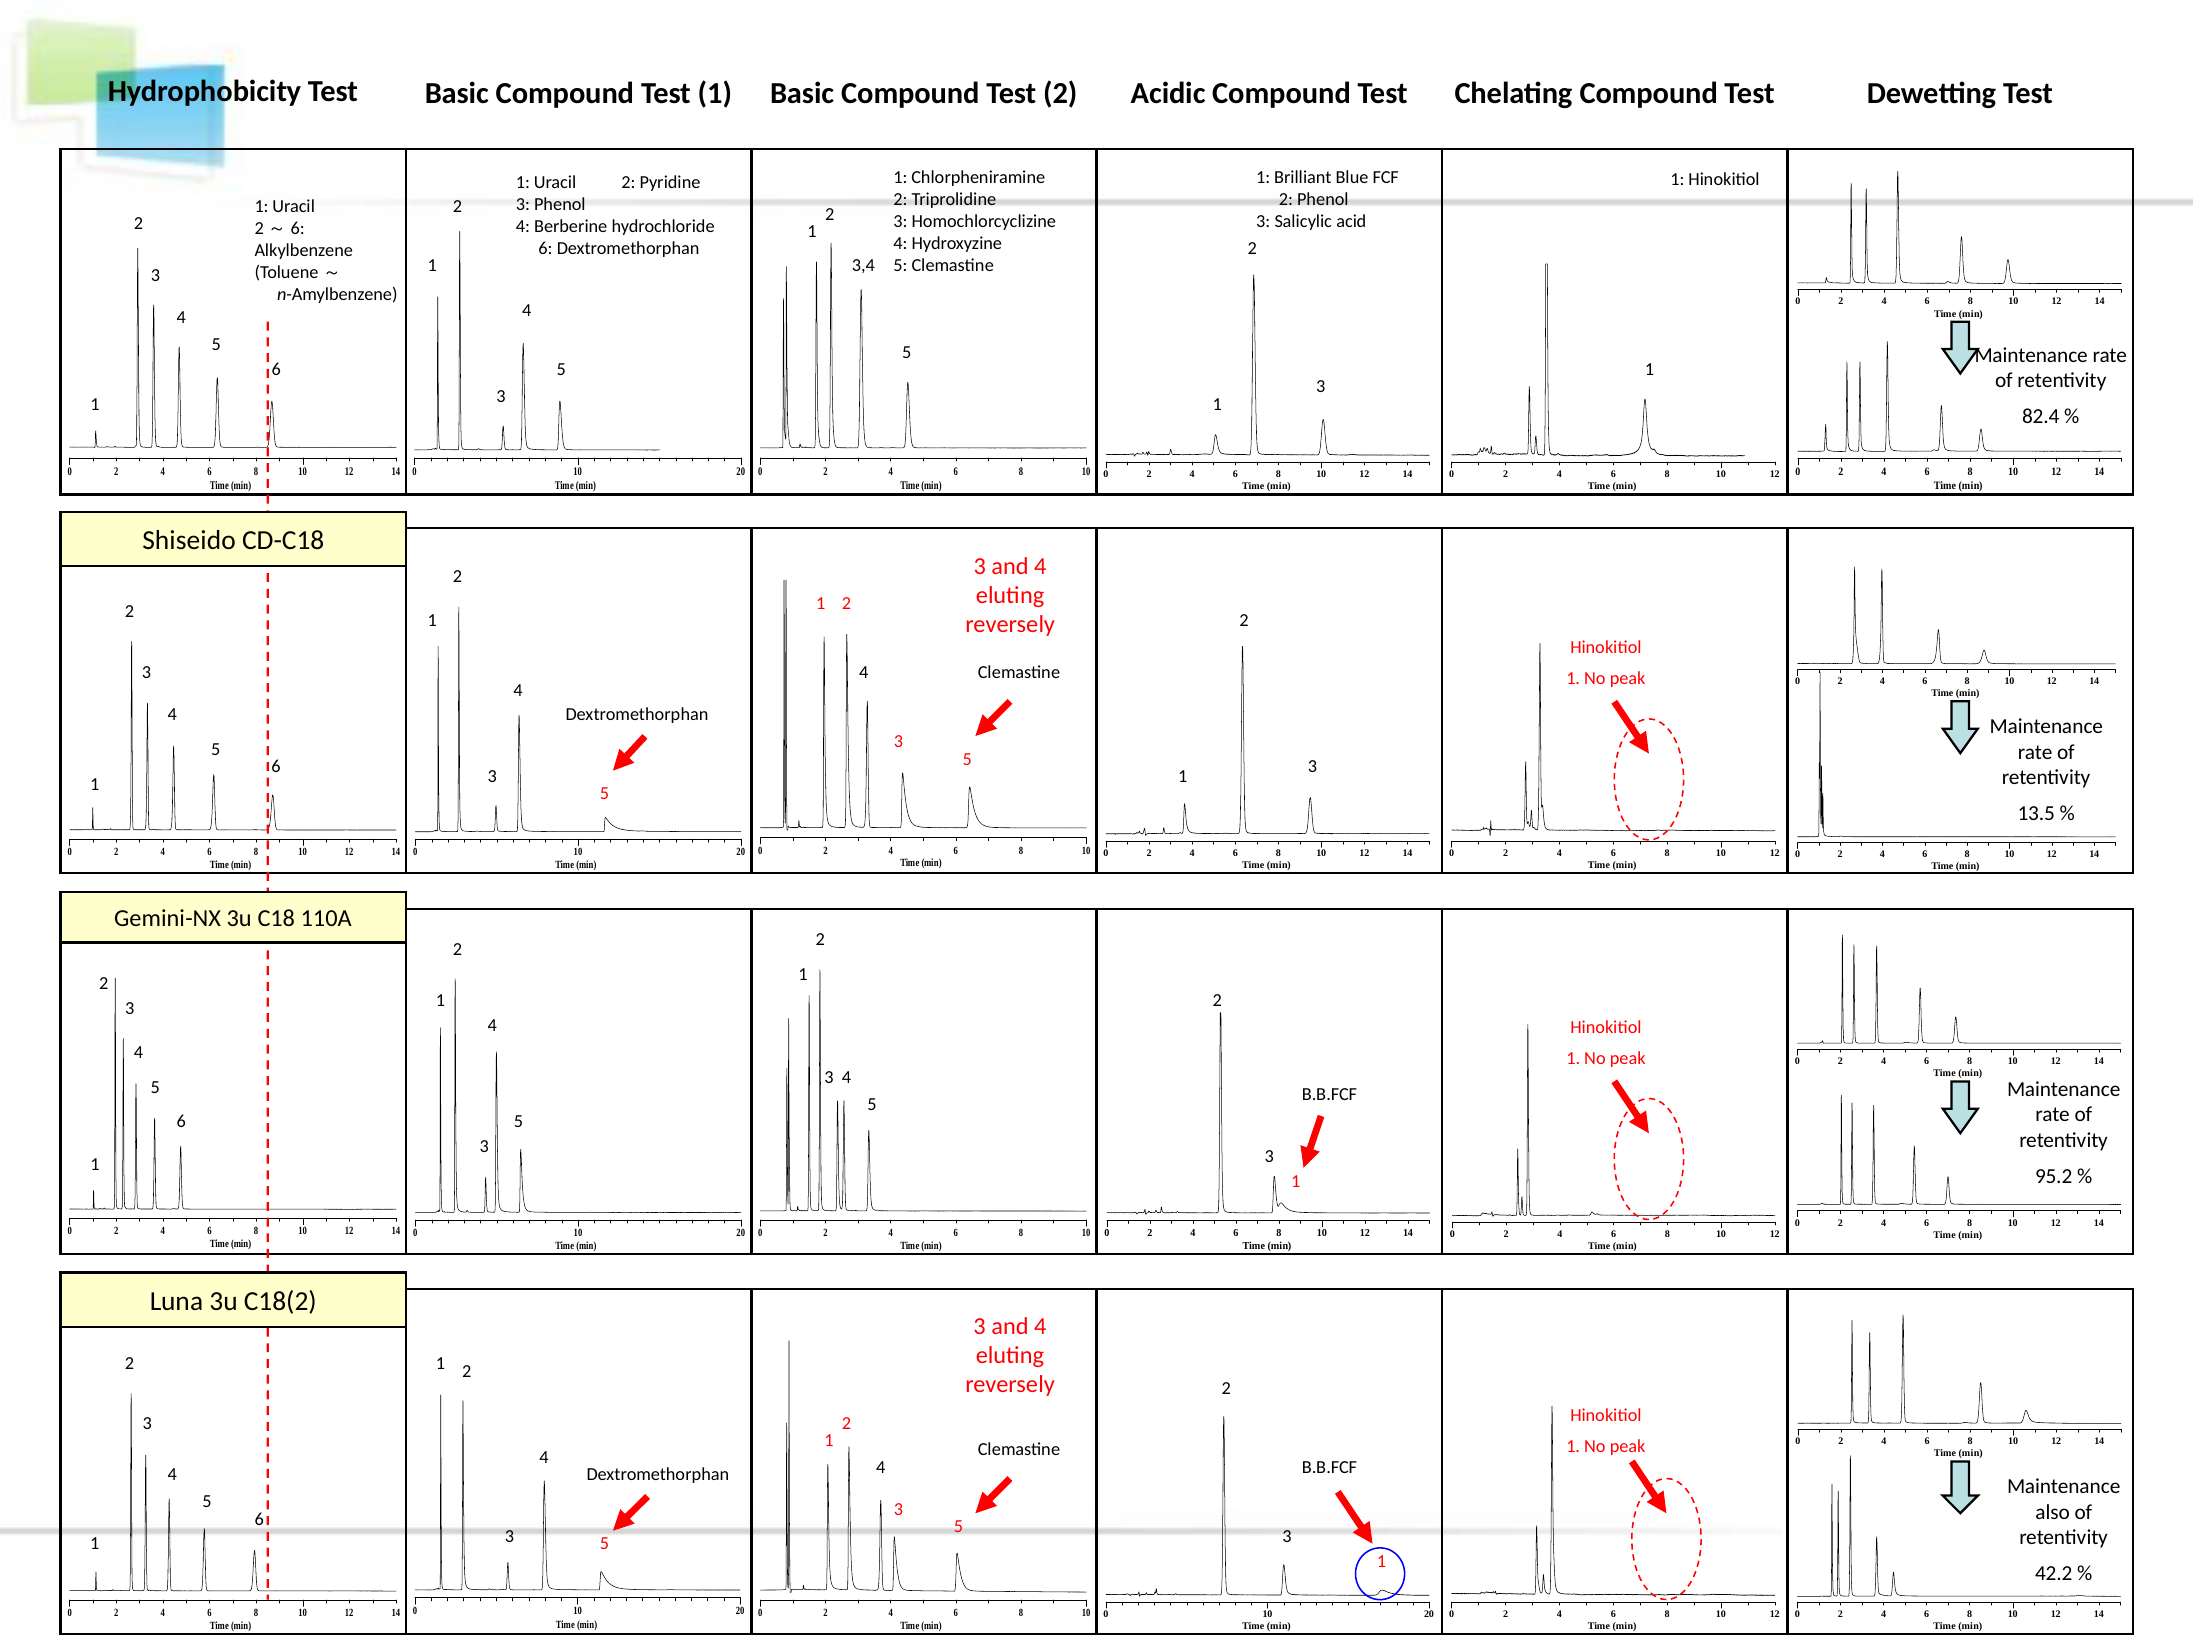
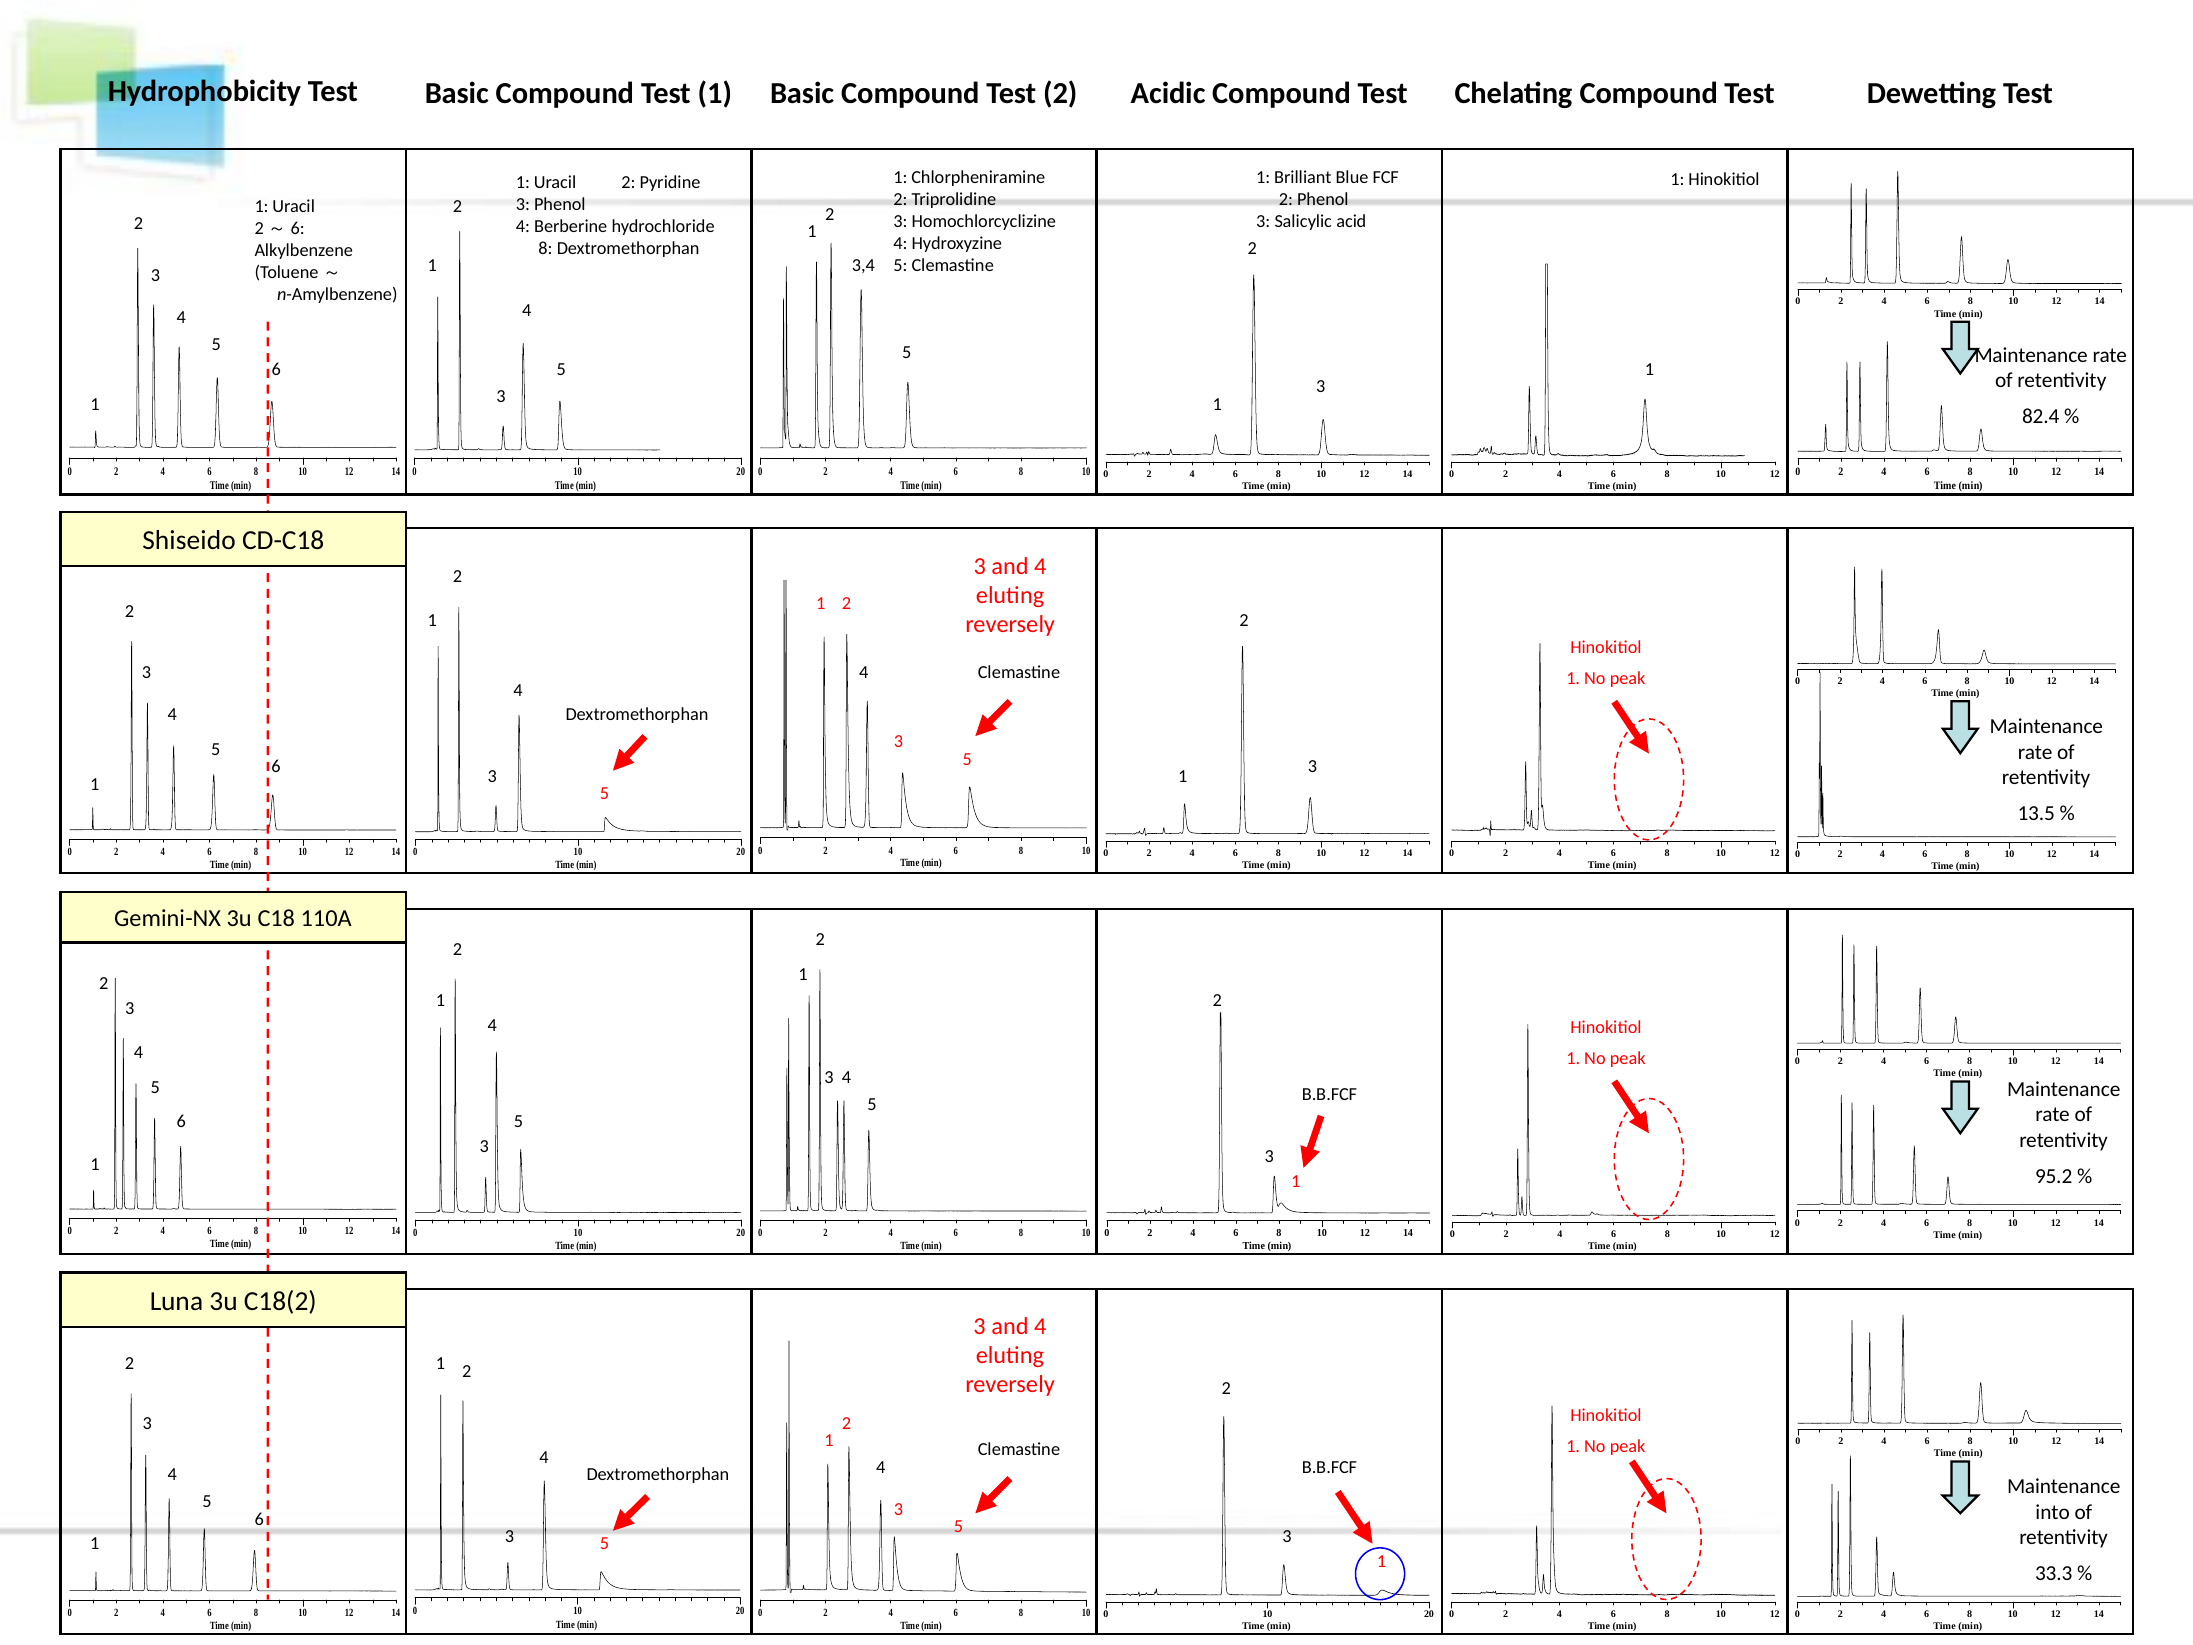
6: 6 -> 8 (546, 248)
also: also -> into (2053, 1512)
42.2: 42.2 -> 33.3 (2054, 1574)
